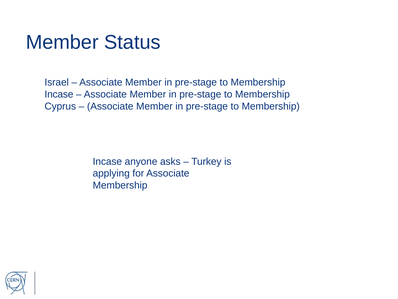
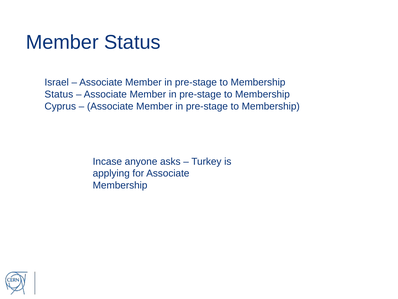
Incase: Incase -> Status (59, 94)
